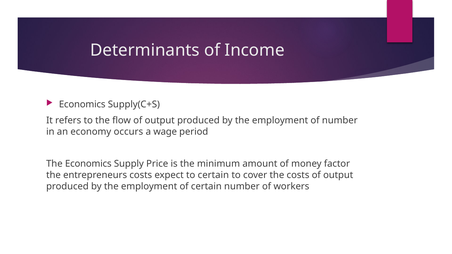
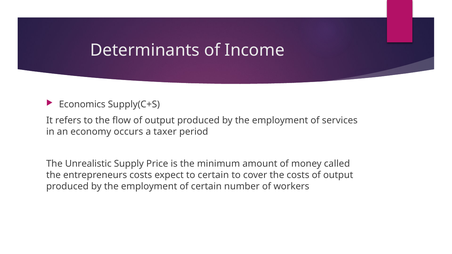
of number: number -> services (340, 121)
wage: wage -> taxer (165, 132)
The Economics: Economics -> Unrealistic (88, 164)
factor: factor -> called (337, 164)
